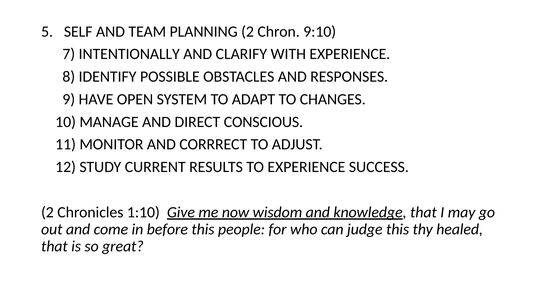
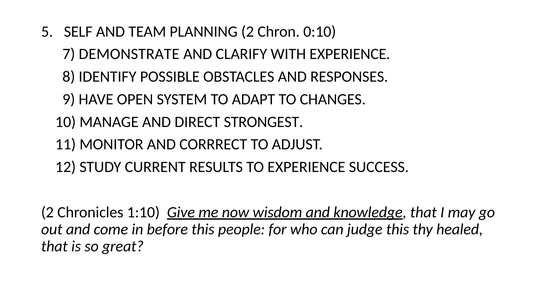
9:10: 9:10 -> 0:10 (320, 32)
INTENTIONALLY: INTENTIONALLY -> DEMONSTRATE (129, 54)
CONSCIOUS: CONSCIOUS -> STRONGEST (263, 122)
